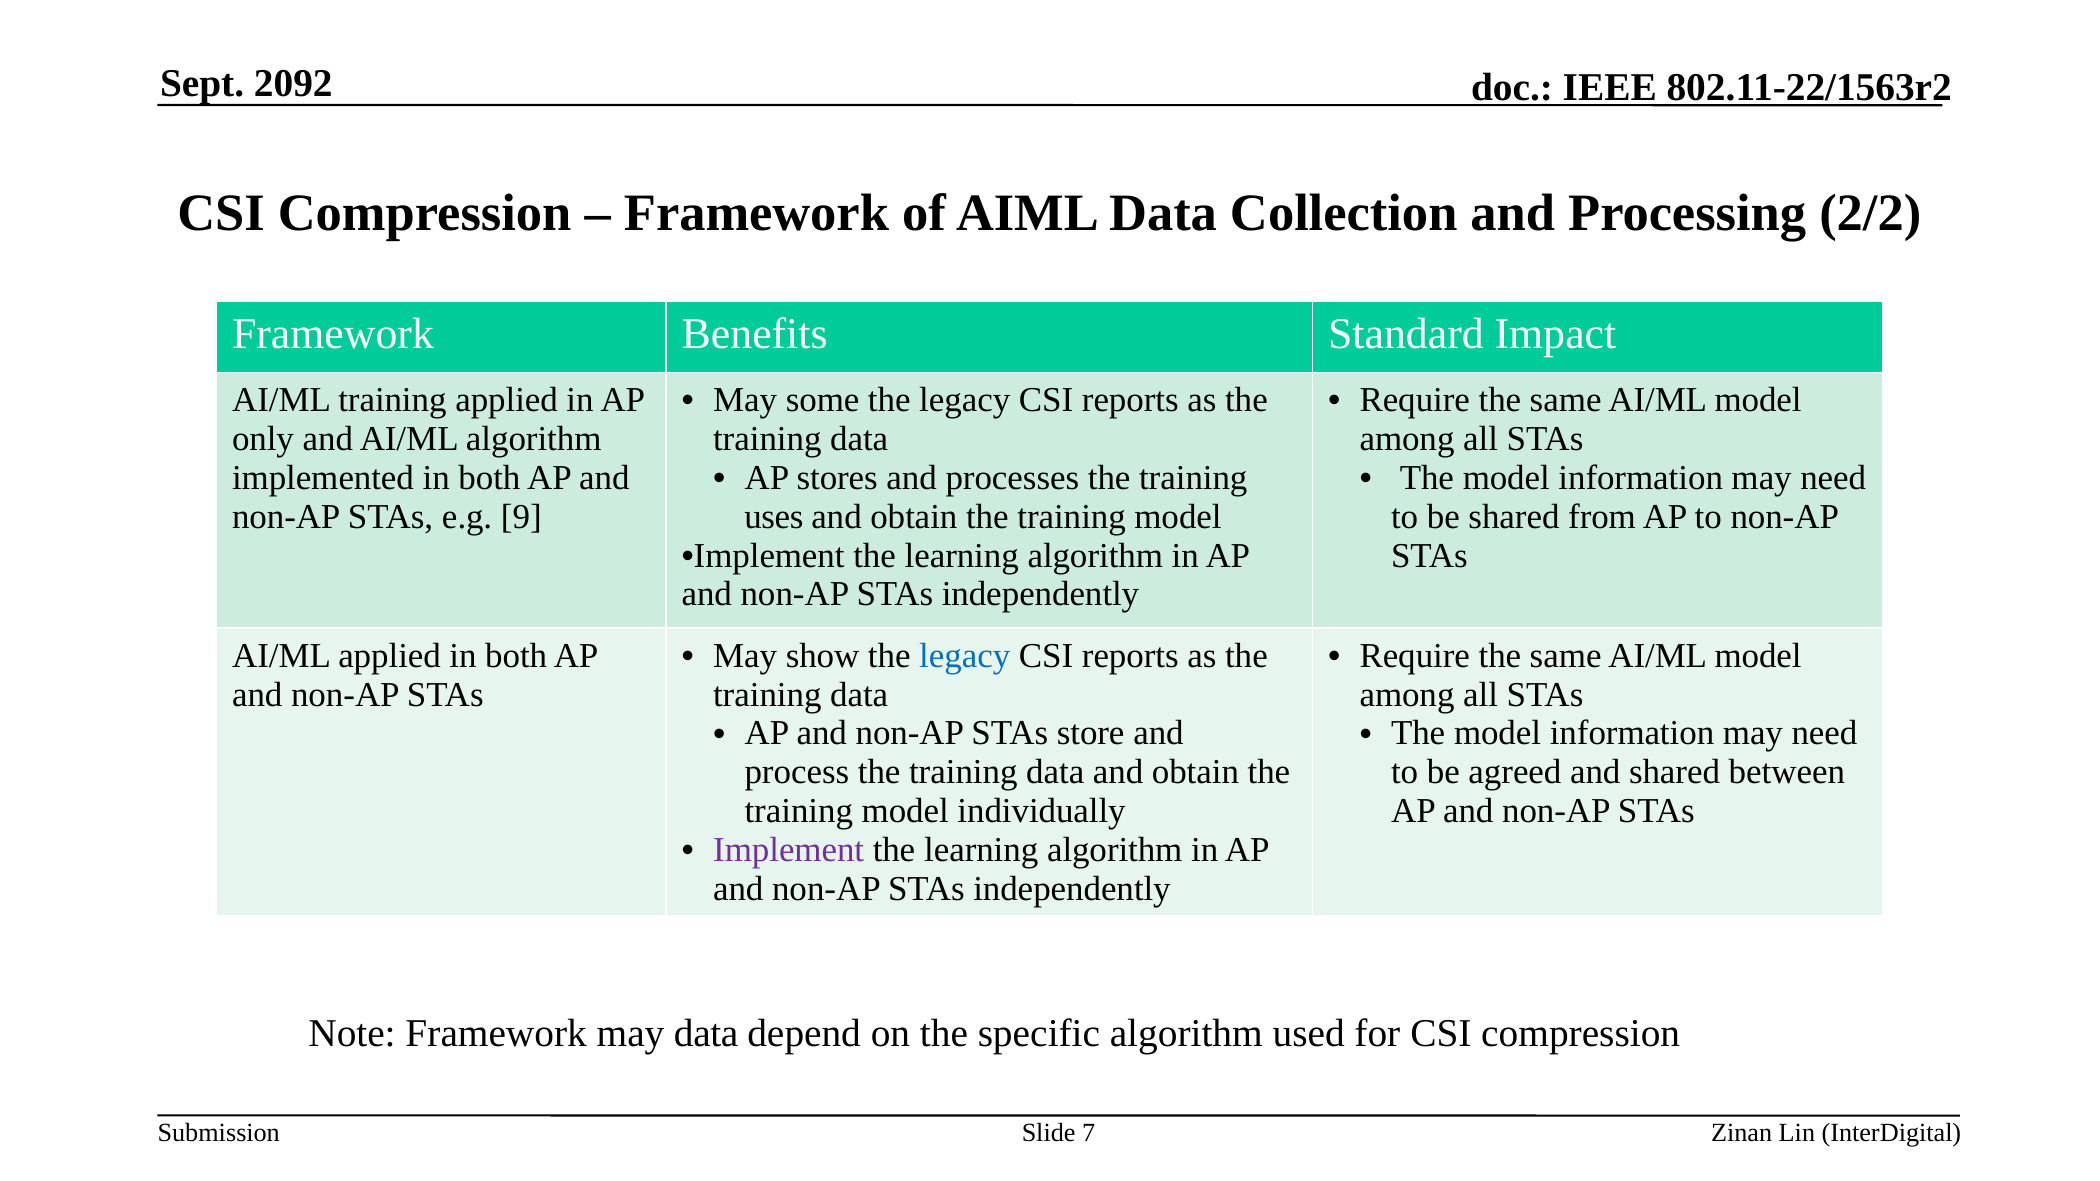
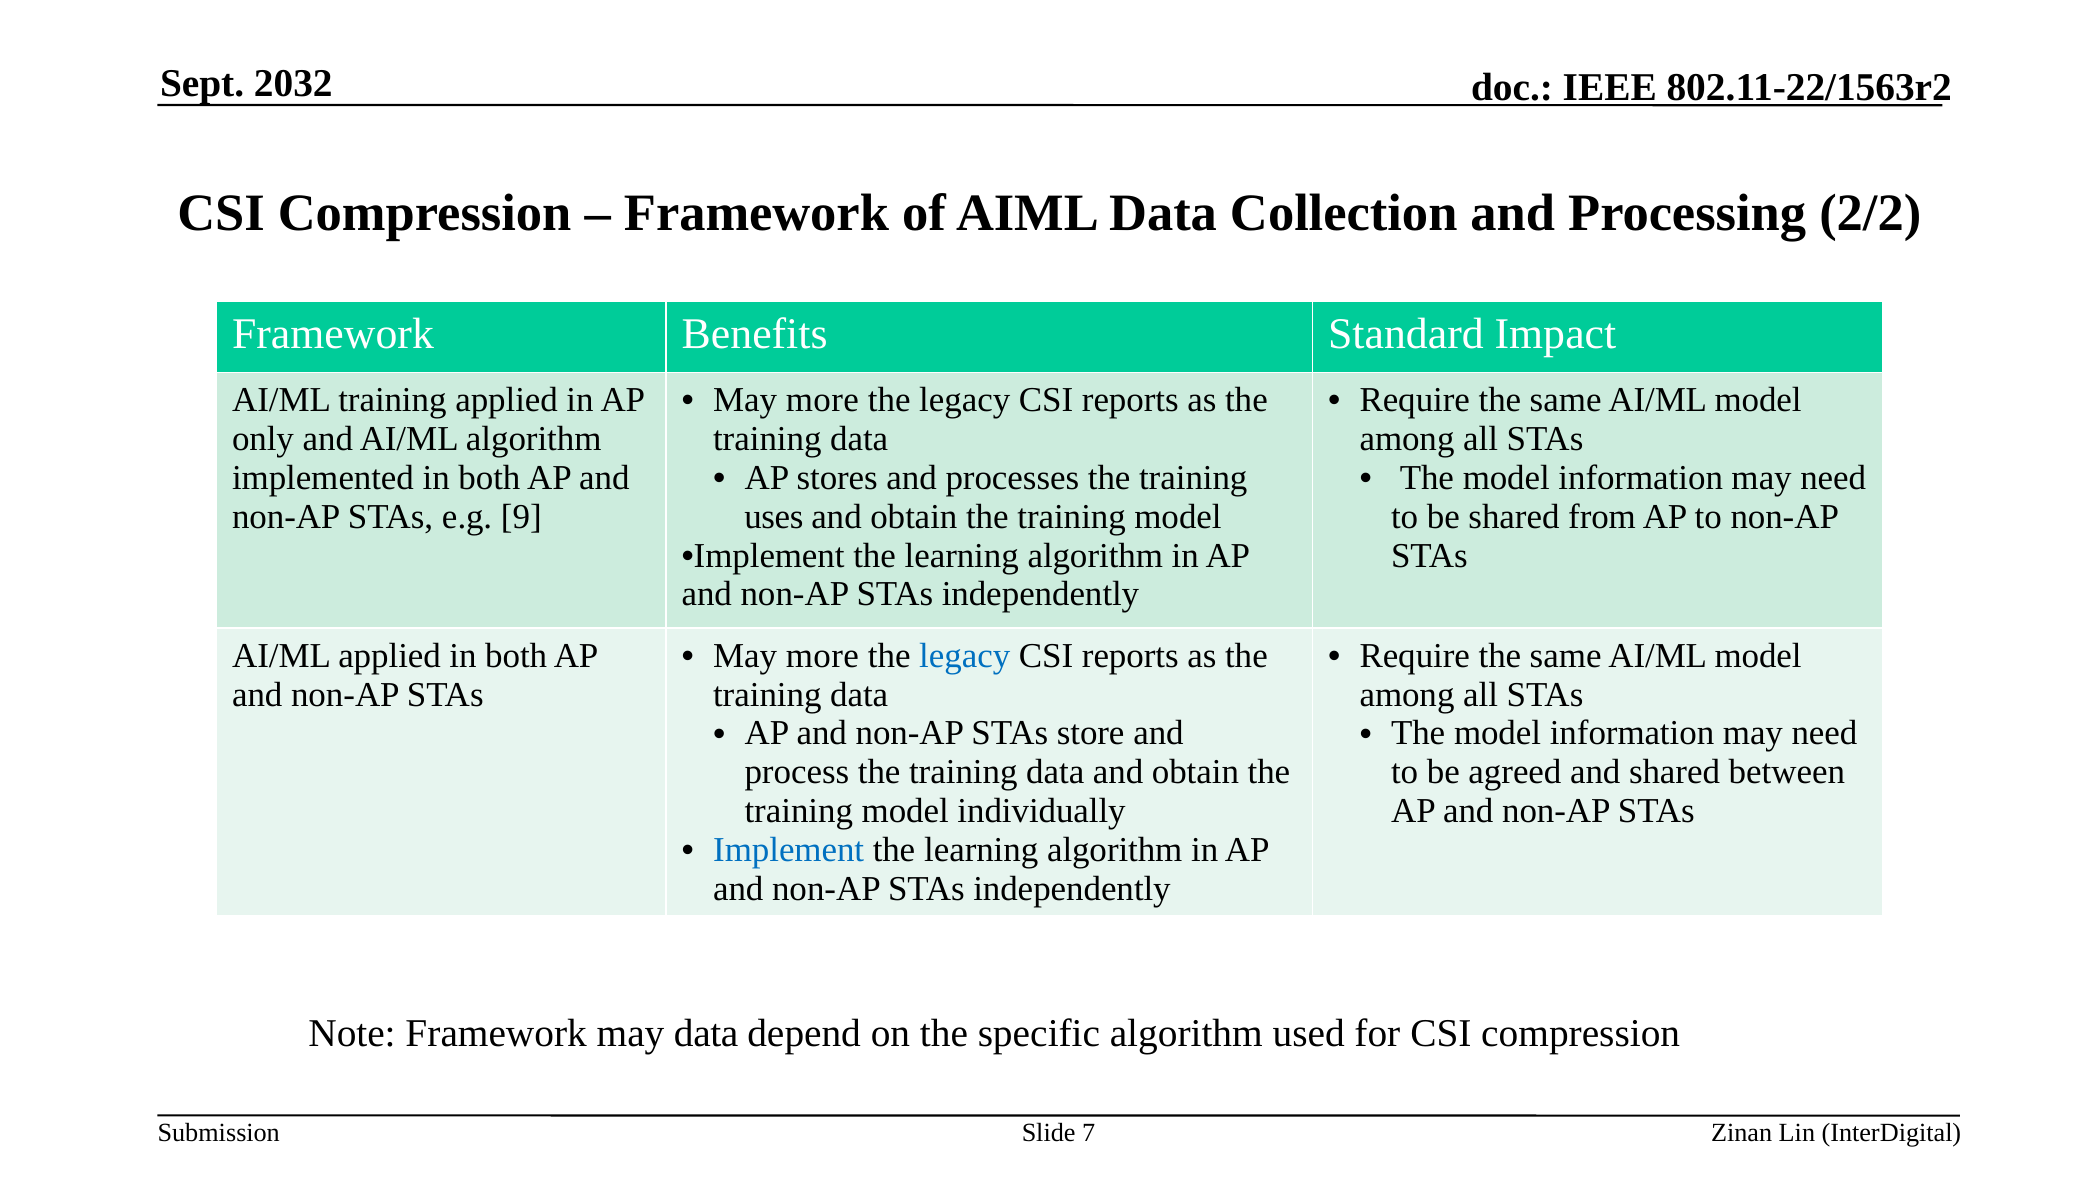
2092: 2092 -> 2032 (293, 83)
some: some -> more (822, 400)
show: show -> more (822, 656)
Implement colour: purple -> blue (789, 850)
